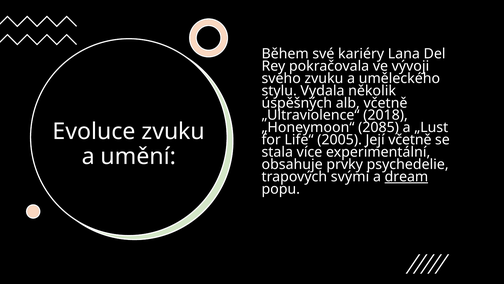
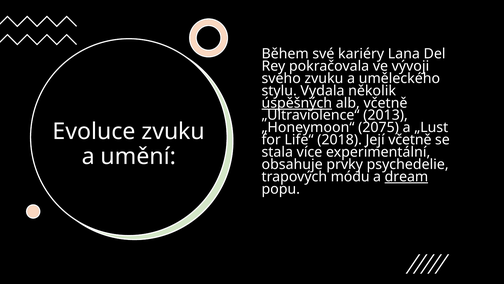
úspěšných underline: none -> present (297, 103)
2018: 2018 -> 2013 (386, 115)
2085: 2085 -> 2075 (379, 127)
2005: 2005 -> 2018 (340, 140)
svými: svými -> módu (350, 176)
